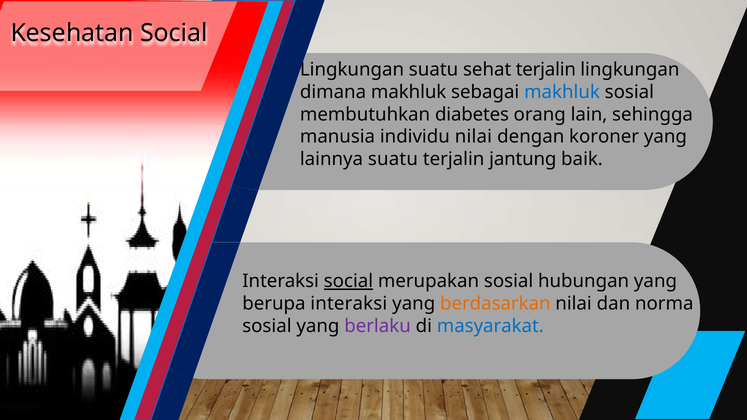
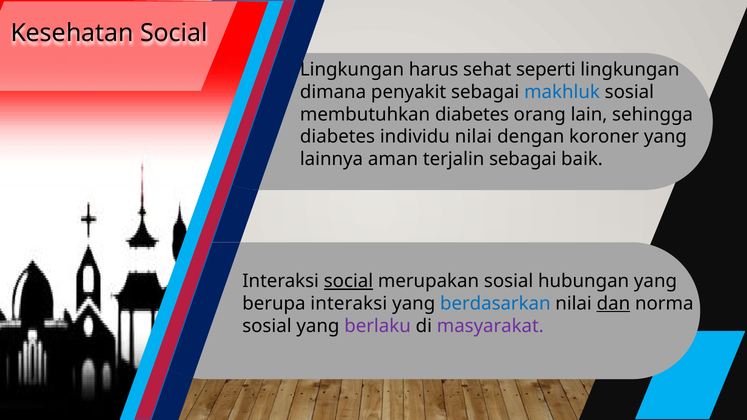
Lingkungan suatu: suatu -> harus (434, 70)
sehat terjalin: terjalin -> seperti (546, 70)
dimana makhluk: makhluk -> penyakit (409, 92)
manusia: manusia -> diabetes (337, 137)
lainnya suatu: suatu -> aman (393, 159)
terjalin jantung: jantung -> sebagai (523, 159)
berdasarkan colour: orange -> blue (495, 304)
dan underline: none -> present (613, 304)
masyarakat colour: blue -> purple (490, 326)
